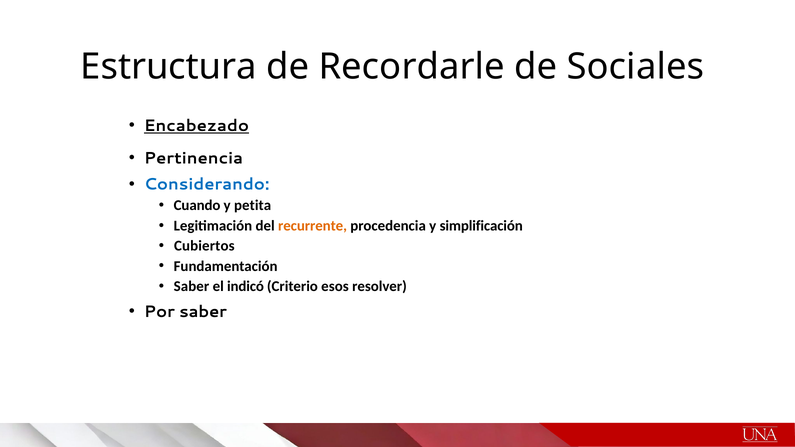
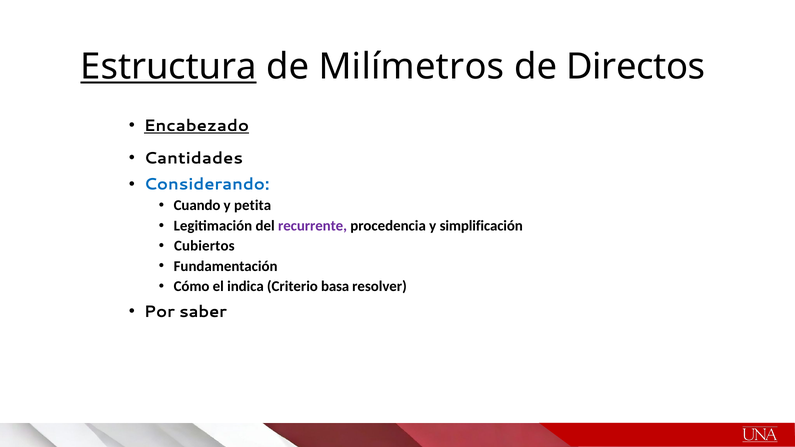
Estructura underline: none -> present (169, 67)
Recordarle: Recordarle -> Milímetros (411, 67)
Sociales: Sociales -> Directos (636, 67)
Pertinencia: Pertinencia -> Cantidades (193, 158)
recurrente colour: orange -> purple (313, 226)
Saber: Saber -> Cómo (192, 286)
indicó: indicó -> indica (245, 286)
esos: esos -> basa (335, 286)
